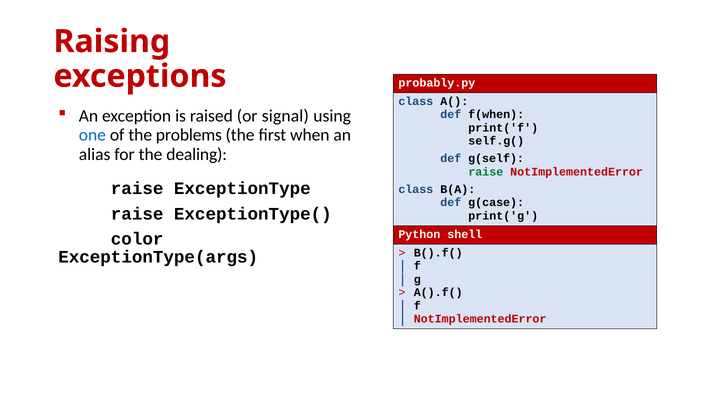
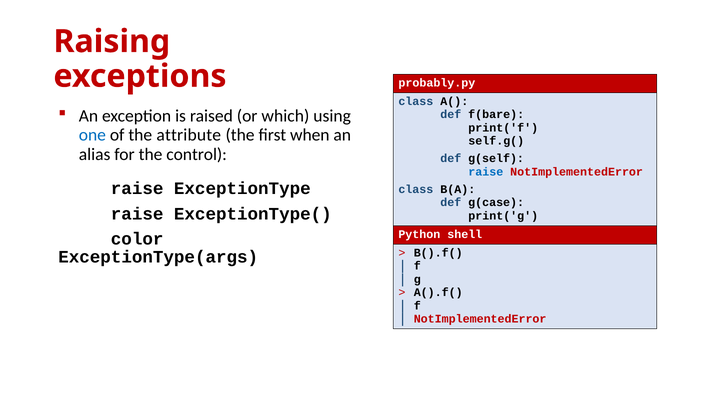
signal: signal -> which (285, 116)
f(when: f(when -> f(bare (496, 115)
problems: problems -> attribute (189, 135)
dealing: dealing -> control (197, 155)
raise colour: green -> blue (486, 172)
